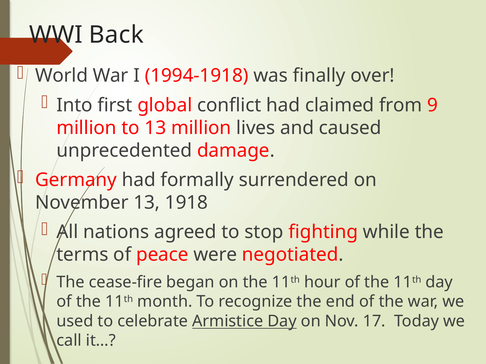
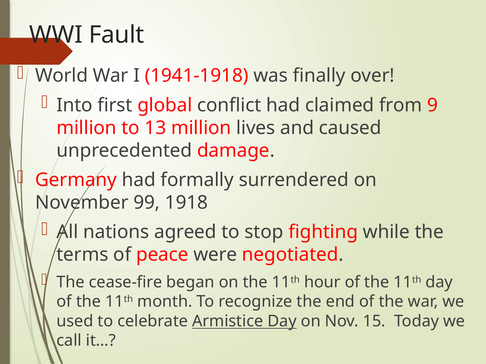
Back: Back -> Fault (117, 35)
1994-1918: 1994-1918 -> 1941-1918 (197, 76)
November 13: 13 -> 99 (147, 203)
17: 17 -> 15 (374, 321)
